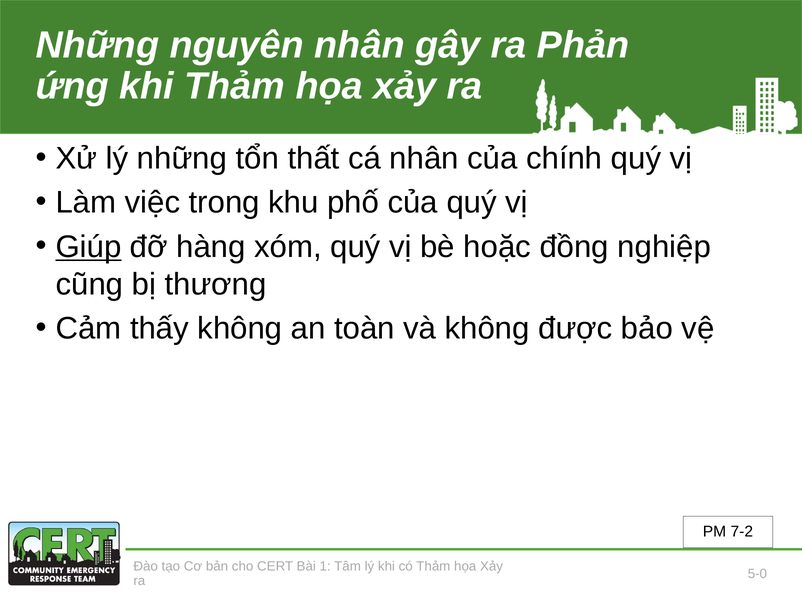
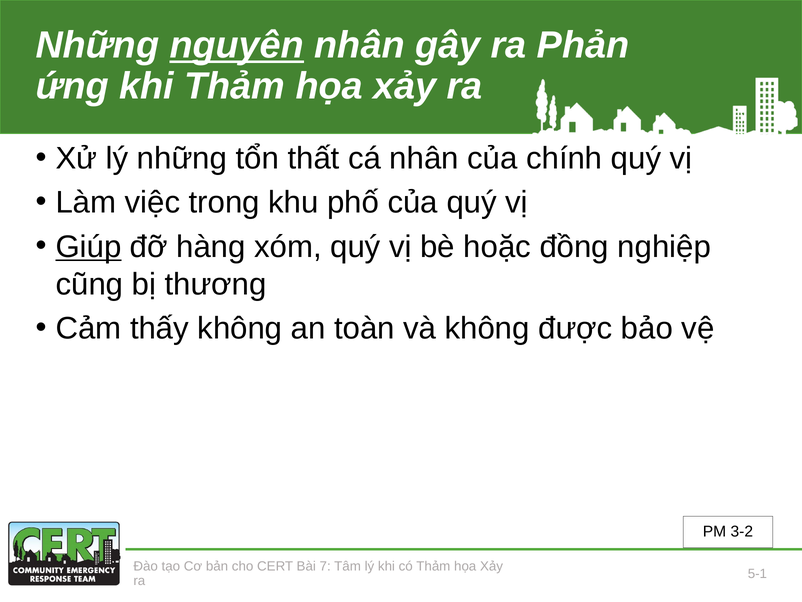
nguyên underline: none -> present (237, 45)
7-2: 7-2 -> 3-2 (742, 531)
1: 1 -> 7 (325, 566)
5-0: 5-0 -> 5-1 (757, 573)
